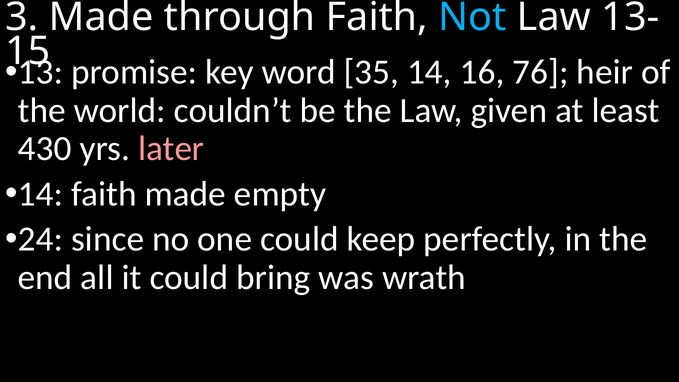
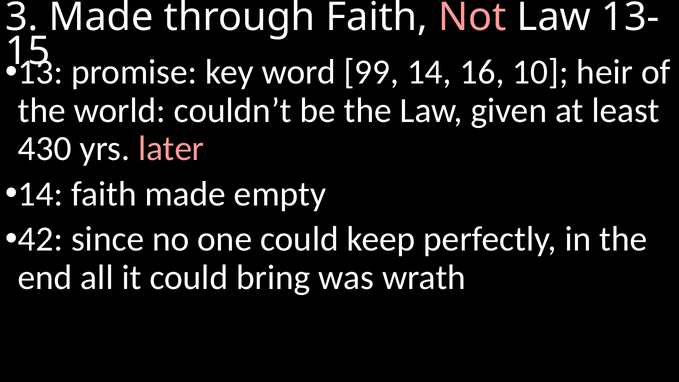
Not colour: light blue -> pink (473, 17)
35: 35 -> 99 (371, 72)
76: 76 -> 10 (540, 72)
24: 24 -> 42 (40, 239)
